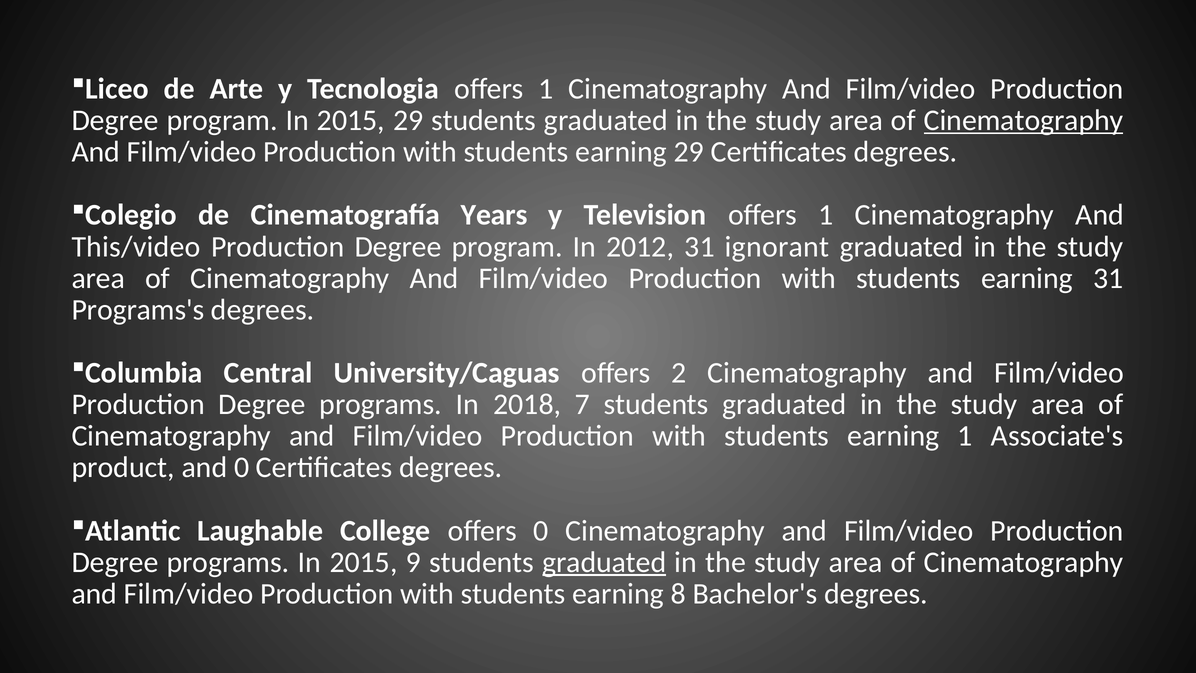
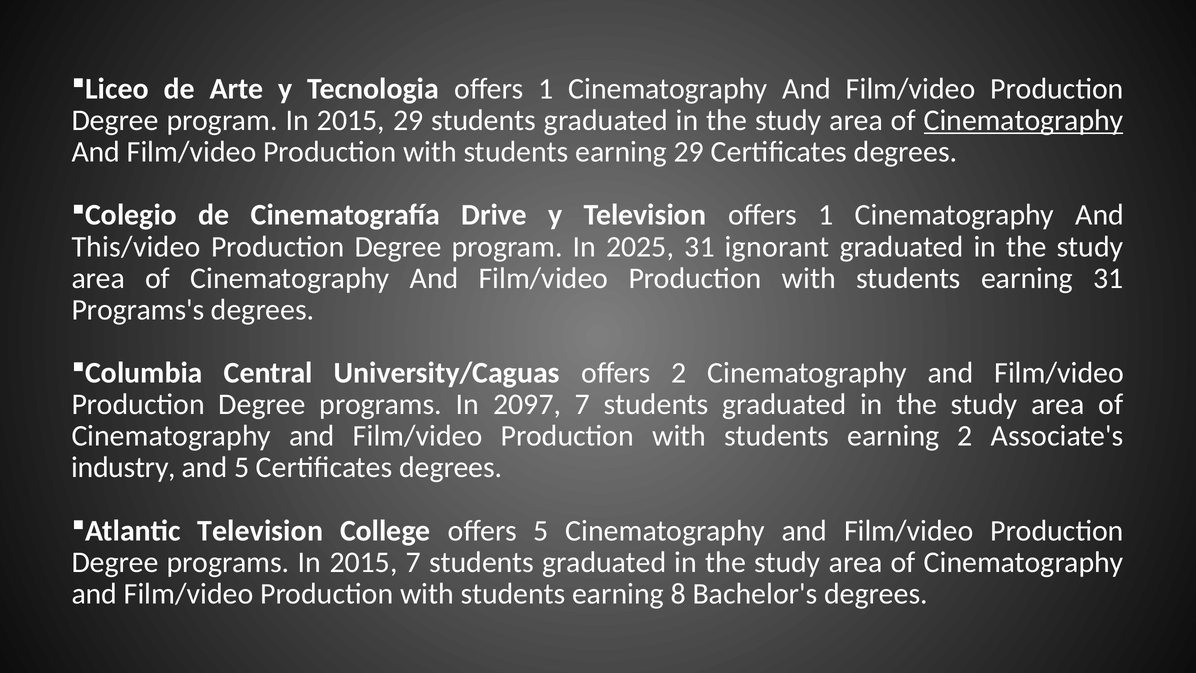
Years: Years -> Drive (494, 215)
2012: 2012 -> 2025 (640, 247)
2018: 2018 -> 2097 (527, 404)
earning 1: 1 -> 2 (965, 436)
product: product -> industry (123, 467)
and 0: 0 -> 5 (242, 467)
Atlantic Laughable: Laughable -> Television (260, 530)
offers 0: 0 -> 5 (541, 530)
2015 9: 9 -> 7 (413, 562)
graduated underline: present -> none (604, 562)
